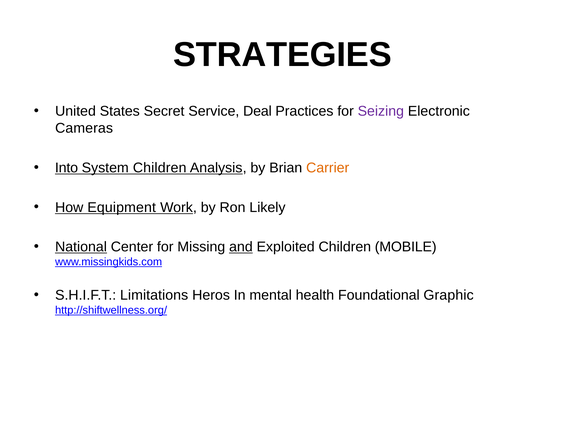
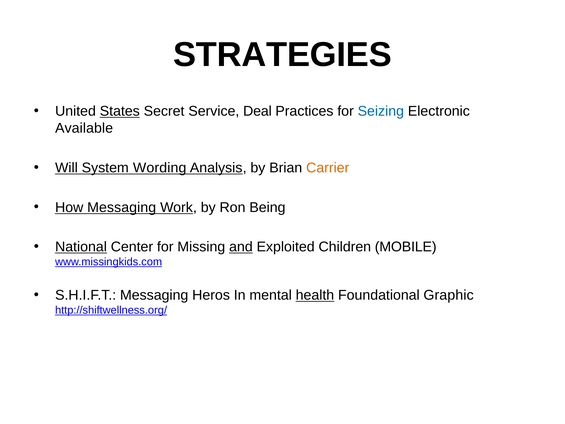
States underline: none -> present (120, 111)
Seizing colour: purple -> blue (381, 111)
Cameras: Cameras -> Available (84, 128)
Into: Into -> Will (66, 168)
System Children: Children -> Wording (160, 168)
How Equipment: Equipment -> Messaging (122, 207)
Likely: Likely -> Being (267, 207)
S.H.I.F.T Limitations: Limitations -> Messaging (154, 295)
health underline: none -> present (315, 295)
